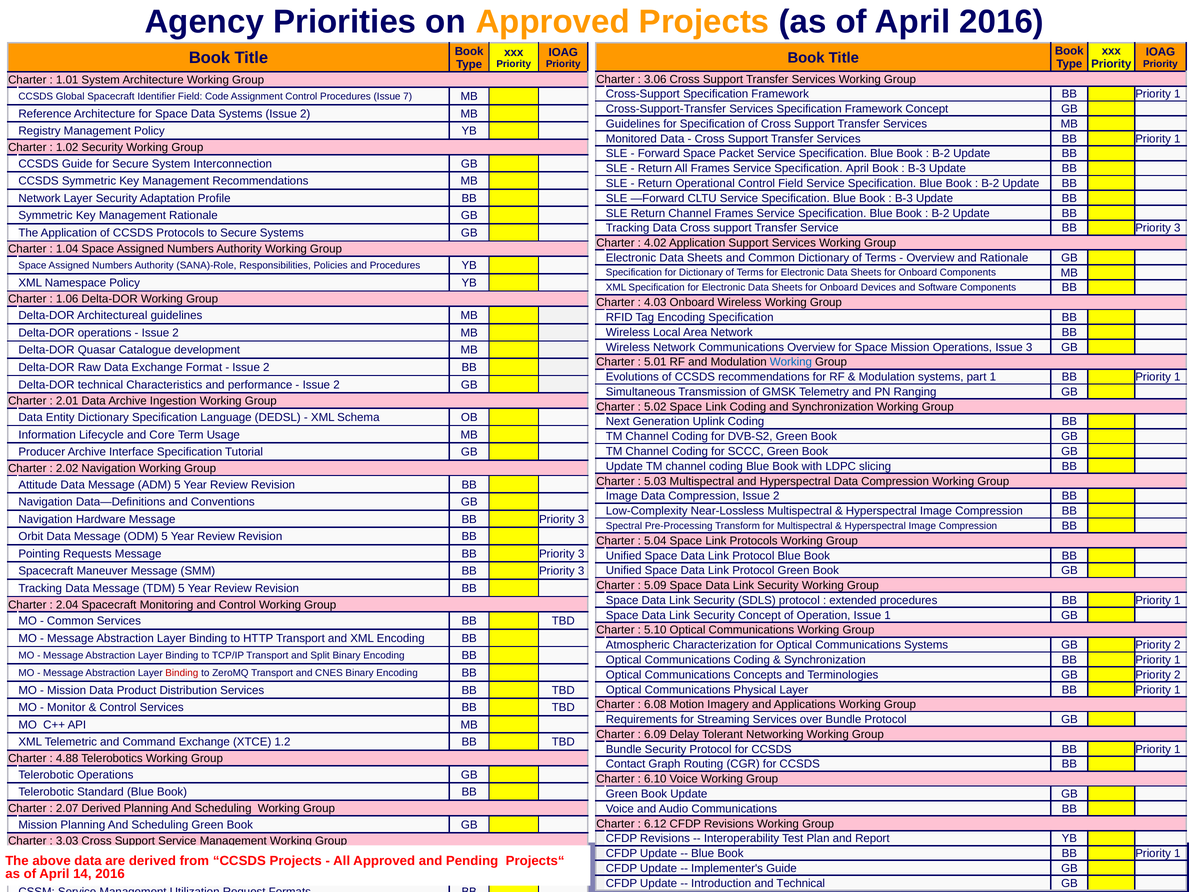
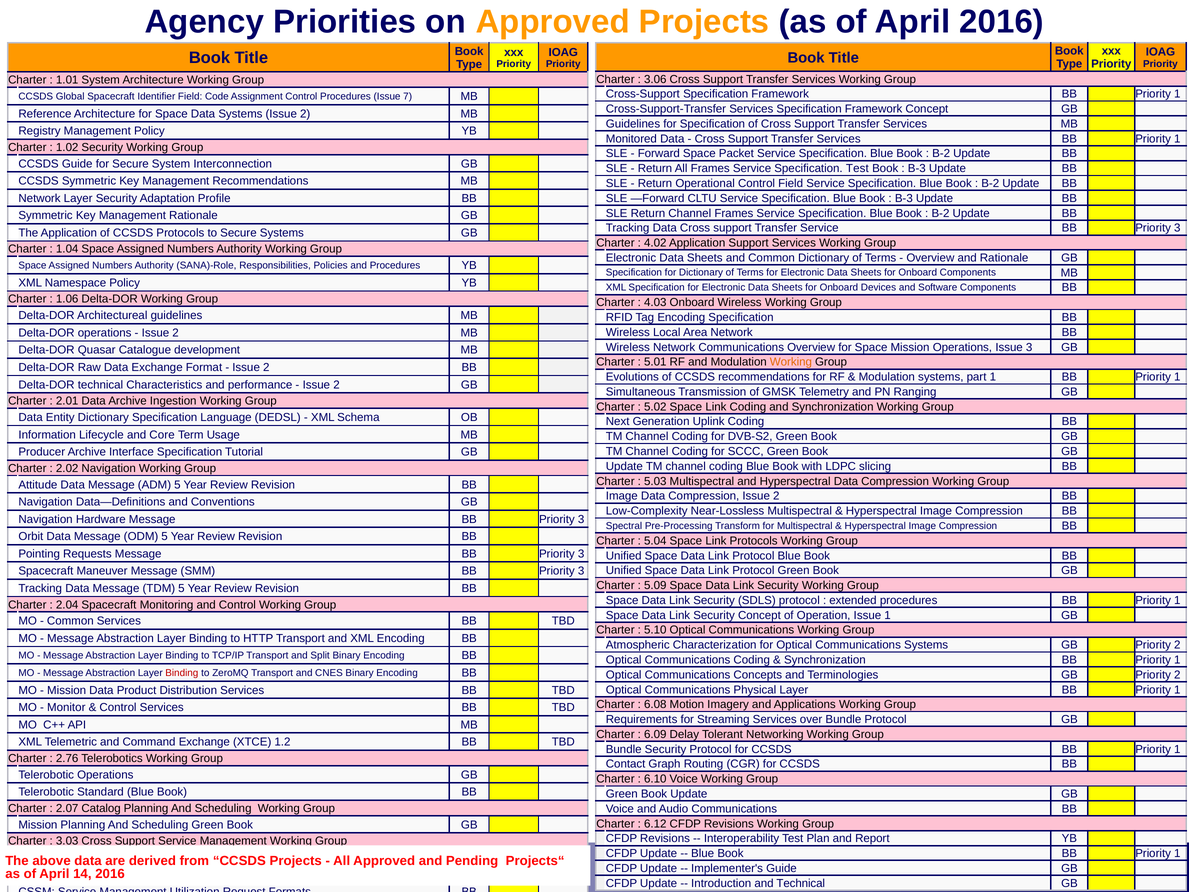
Specification April: April -> Test (857, 168)
Working colour: blue -> orange (791, 362)
4.88: 4.88 -> 2.76 (67, 758)
2.07 Derived: Derived -> Catalog (101, 808)
